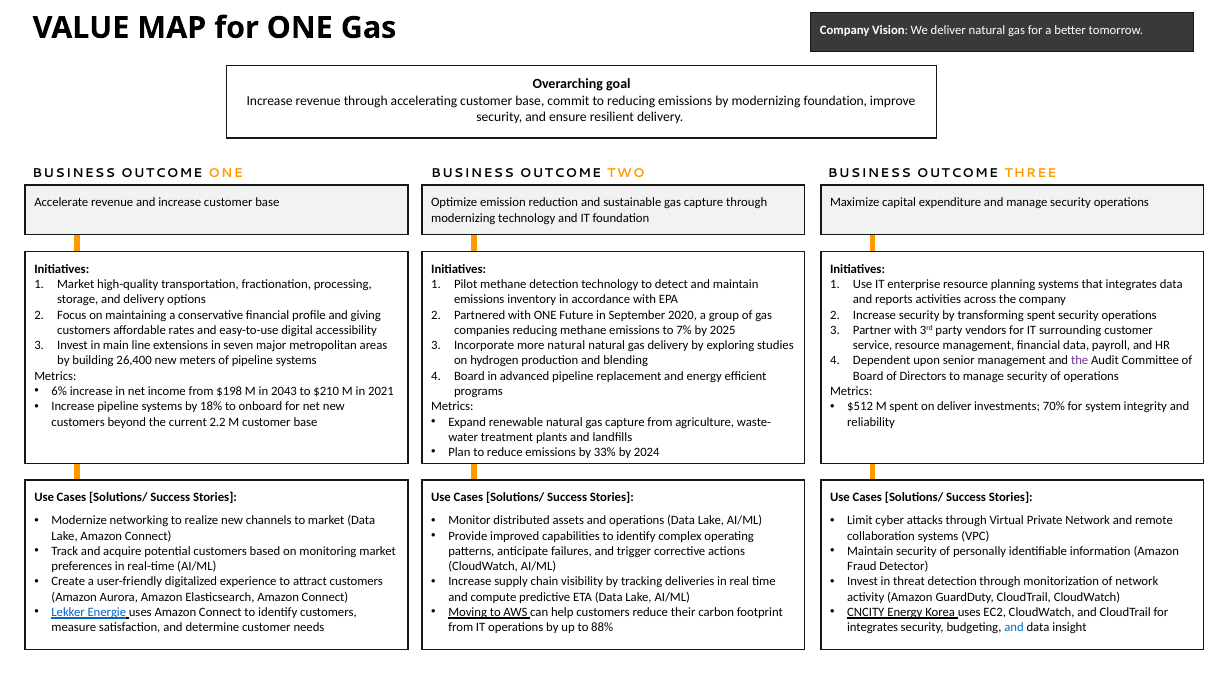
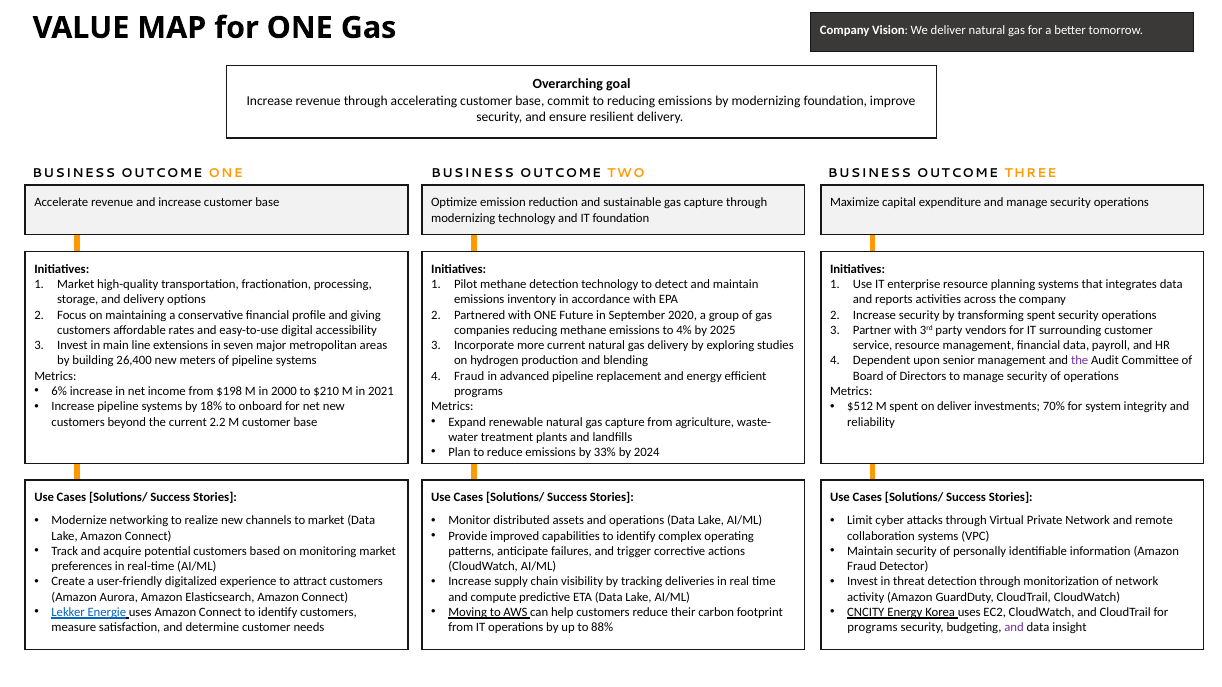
7%: 7% -> 4% (684, 330)
more natural: natural -> current (566, 346)
Board: Board -> Fraud (469, 376)
2043: 2043 -> 2000 (284, 392)
integrates: integrates -> programs (873, 628)
and colour: blue -> purple (1014, 628)
